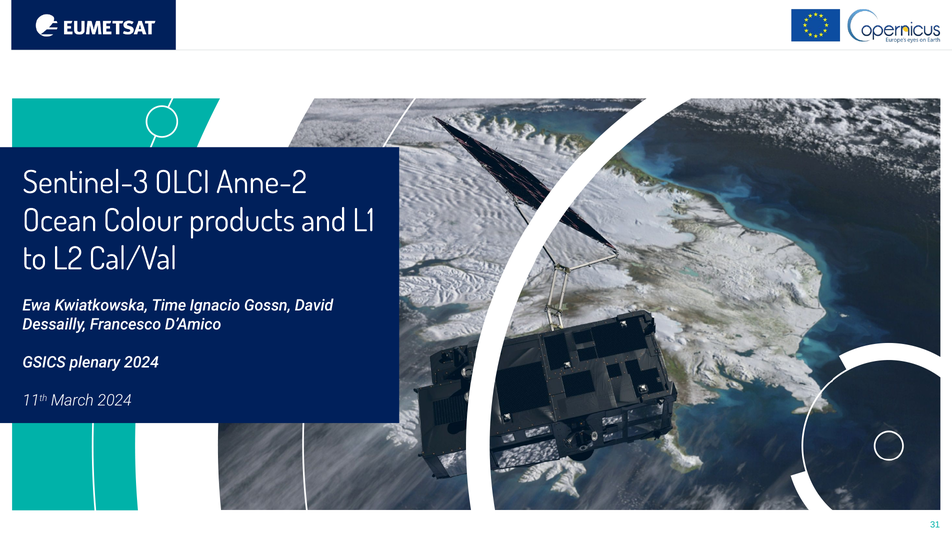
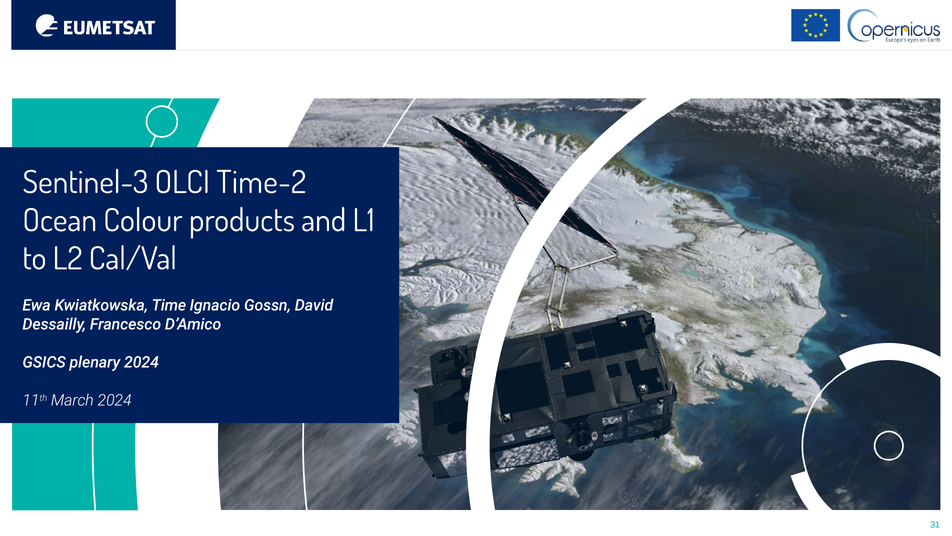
Anne-2: Anne-2 -> Time-2 (261, 182)
